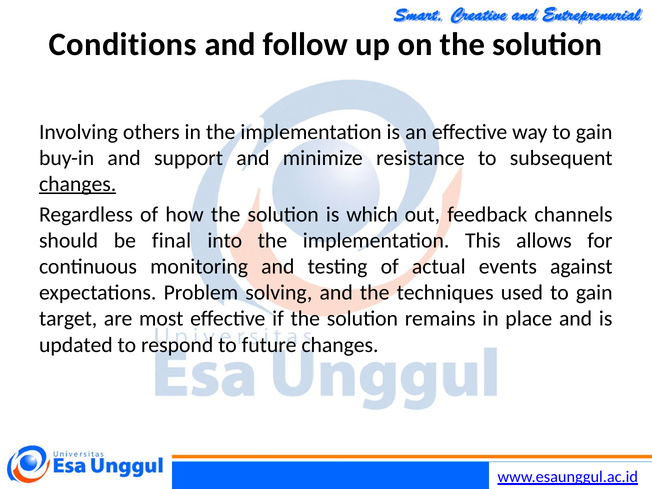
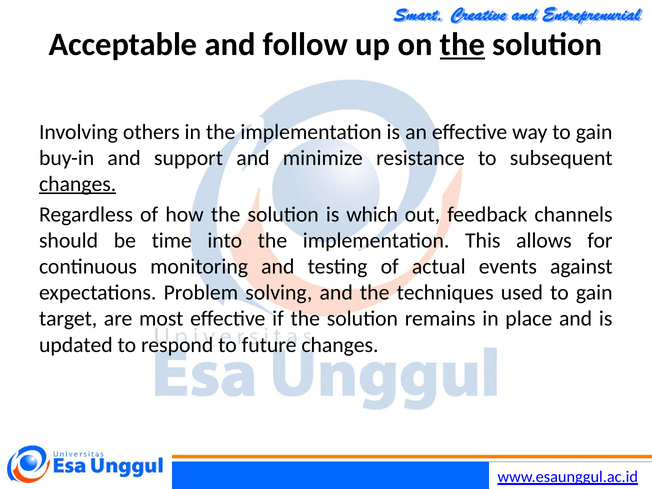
Conditions: Conditions -> Acceptable (123, 45)
the underline: none -> present (462, 45)
final: final -> time (172, 241)
